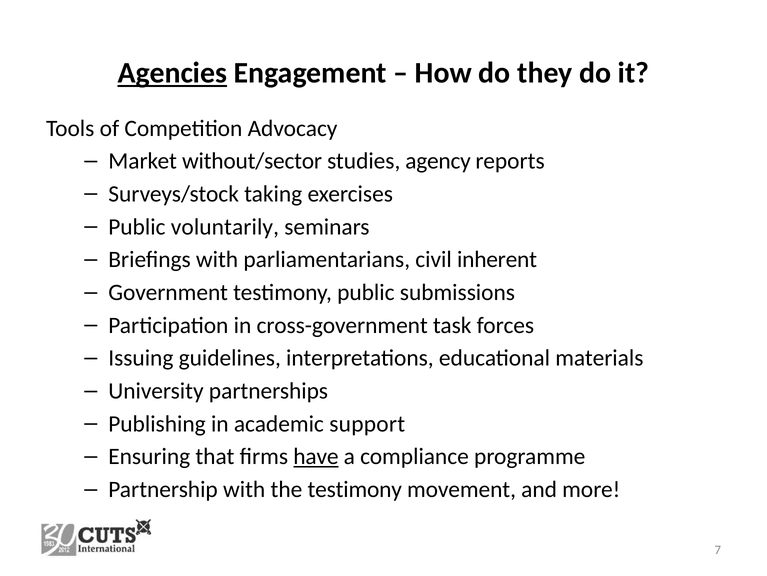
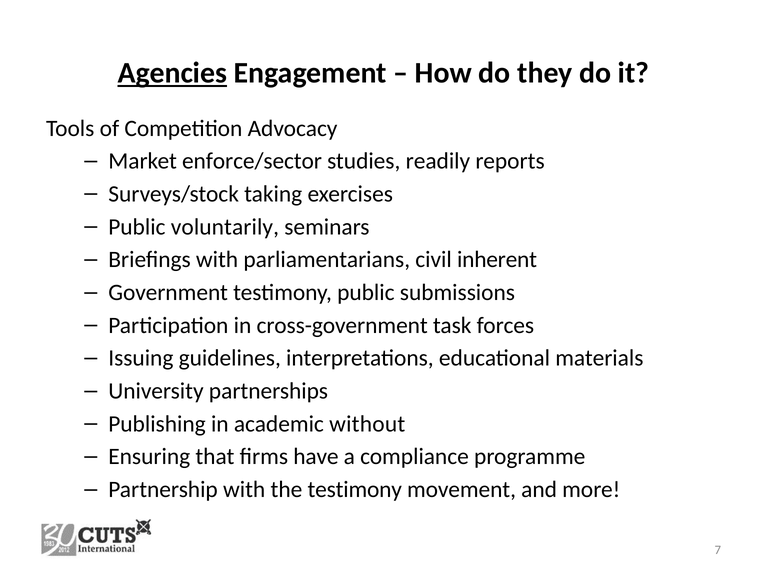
without/sector: without/sector -> enforce/sector (252, 161)
agency: agency -> readily (438, 161)
support: support -> without (367, 423)
have underline: present -> none (316, 456)
